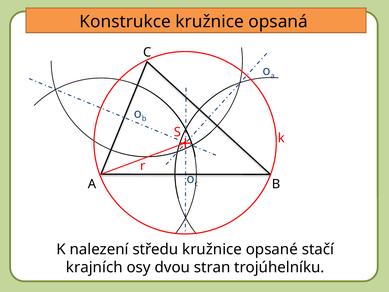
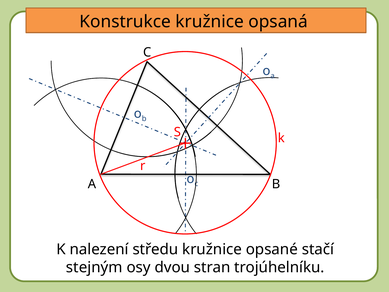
krajních: krajních -> stejným (94, 267)
